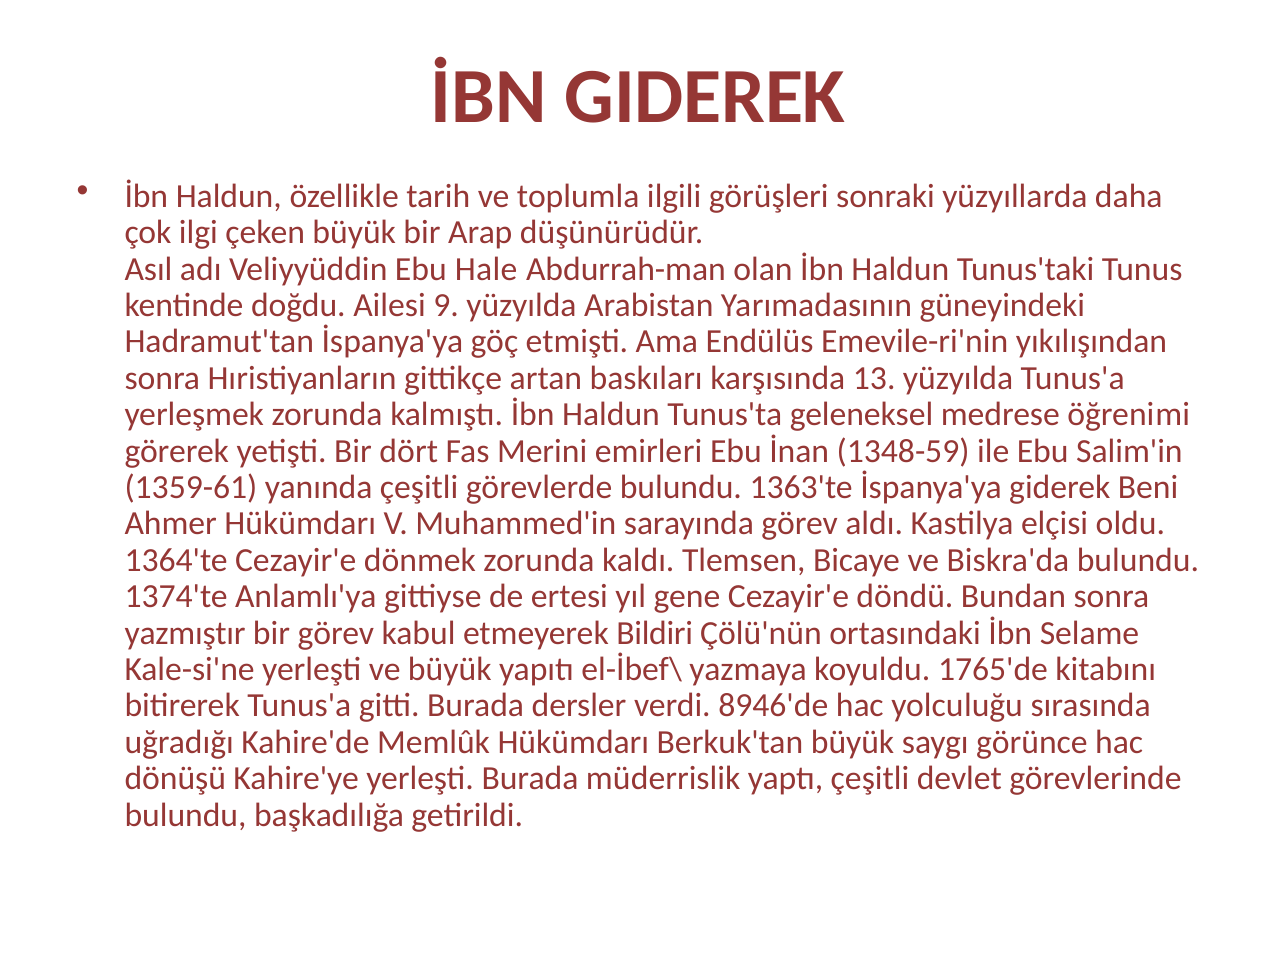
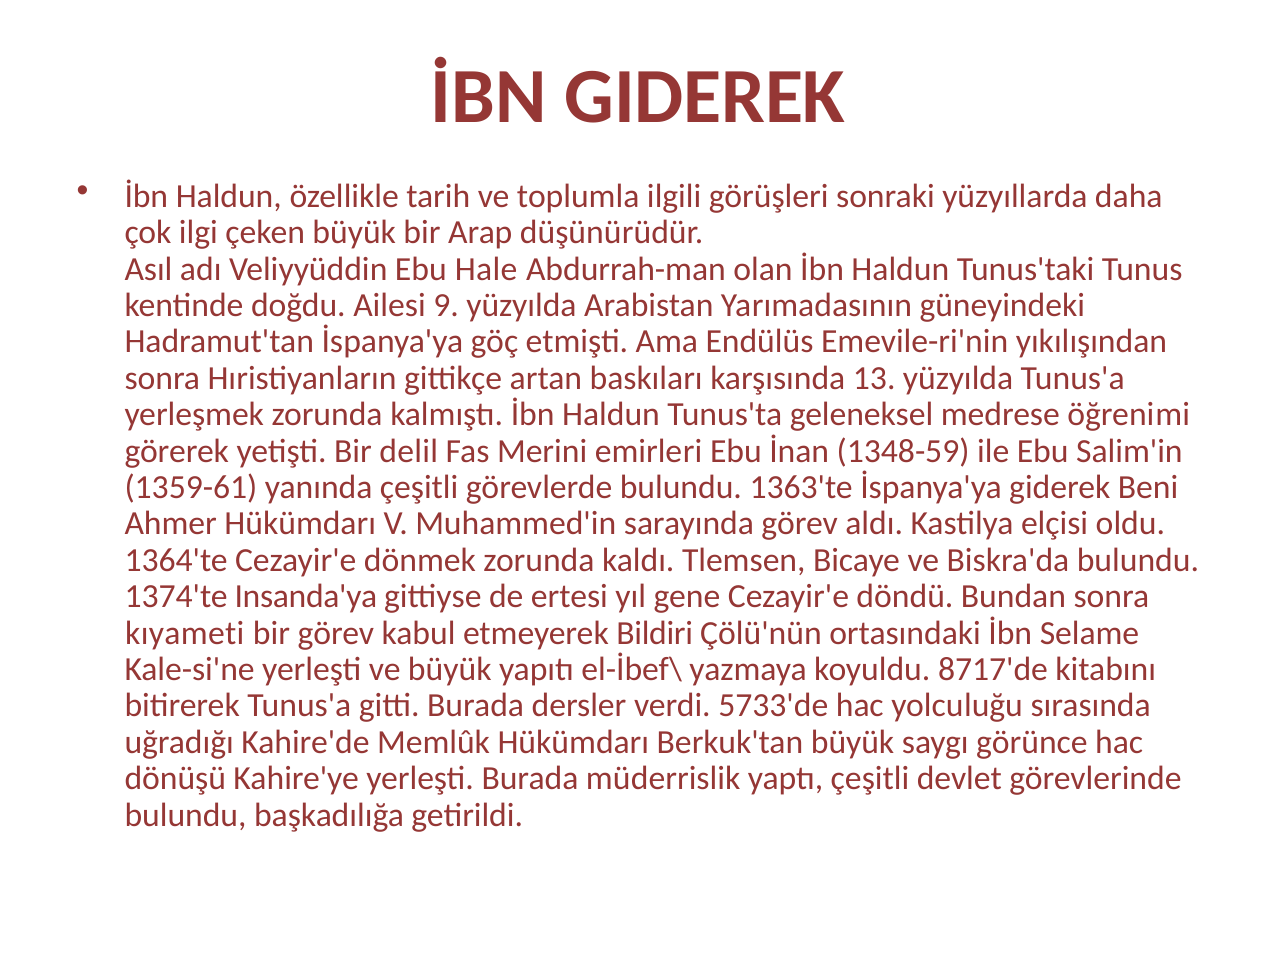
dört: dört -> delil (409, 451)
Anlamlı'ya: Anlamlı'ya -> Insanda'ya (306, 596)
yazmıştır: yazmıştır -> kıyameti (185, 633)
1765'de: 1765'de -> 8717'de (993, 669)
8946'de: 8946'de -> 5733'de (773, 706)
